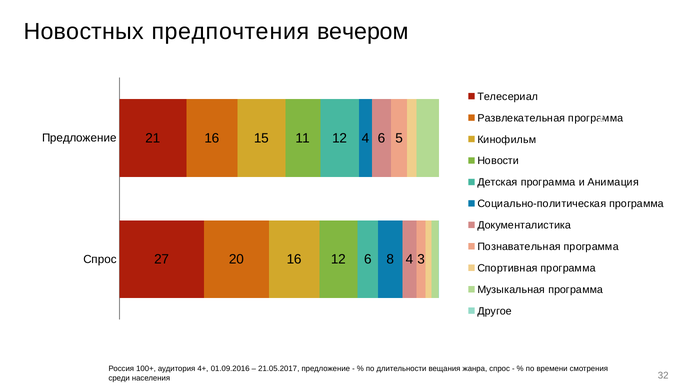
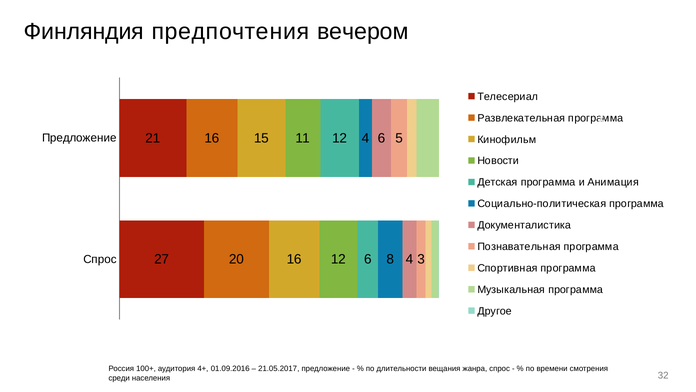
Новостных: Новостных -> Финляндия (84, 31)
